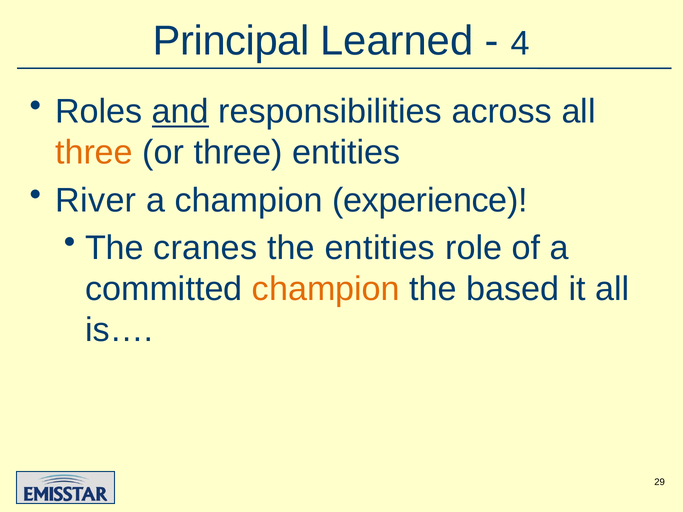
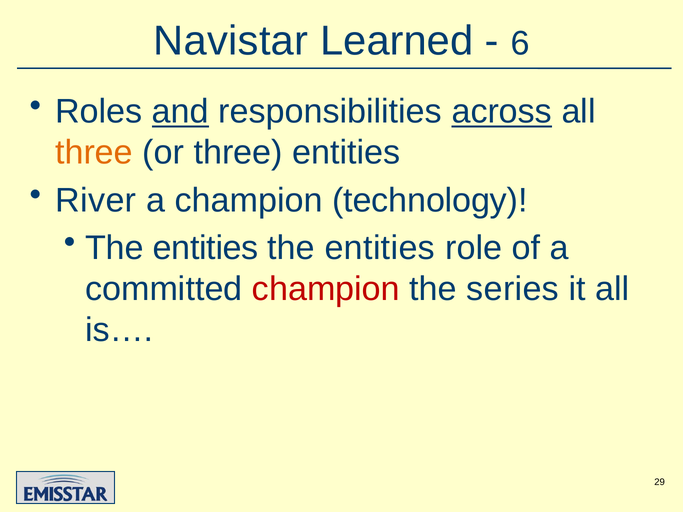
Principal: Principal -> Navistar (231, 41)
4: 4 -> 6 (520, 44)
across underline: none -> present (502, 112)
experience: experience -> technology (430, 200)
cranes: cranes -> entities (206, 248)
champion colour: orange -> red (326, 289)
based: based -> series (513, 289)
